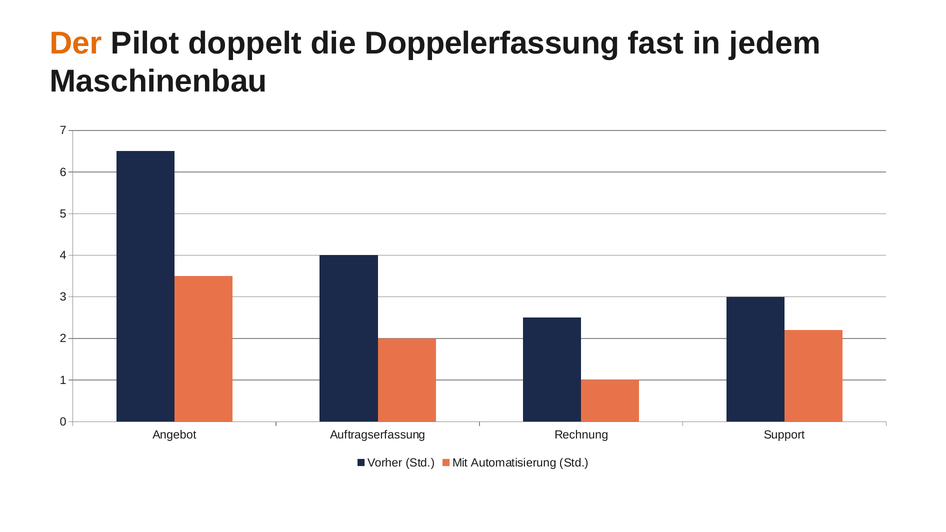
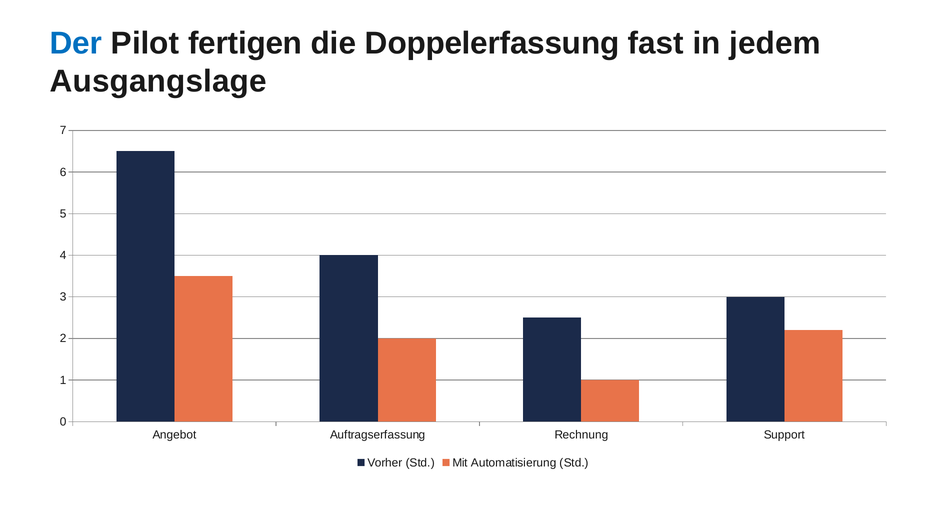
Der colour: orange -> blue (76, 44)
doppelt: doppelt -> fertigen (245, 44)
Maschinenbau: Maschinenbau -> Ausgangslage (158, 81)
